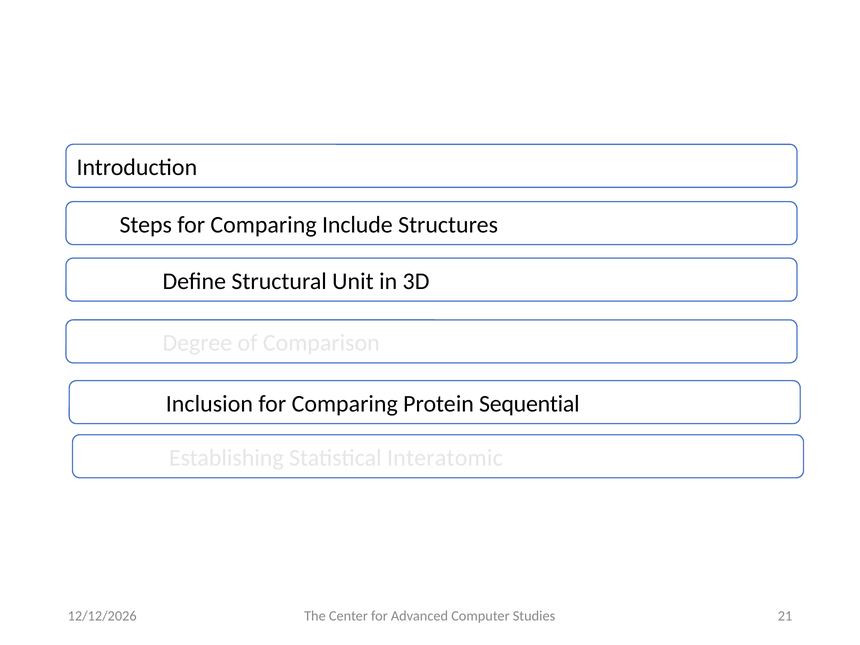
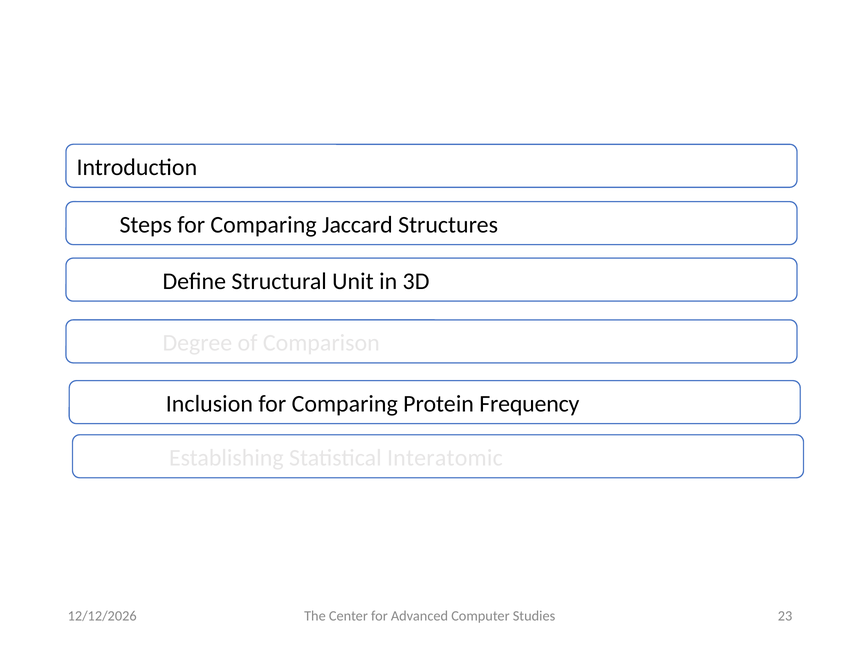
Include: Include -> Jaccard (357, 225)
Sequential: Sequential -> Frequency (529, 404)
21: 21 -> 23 (785, 616)
